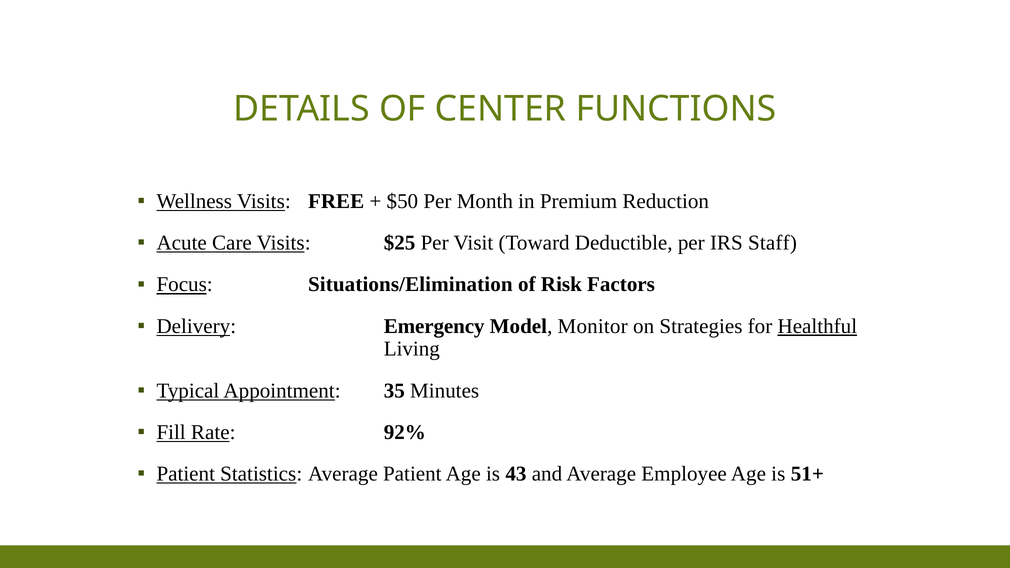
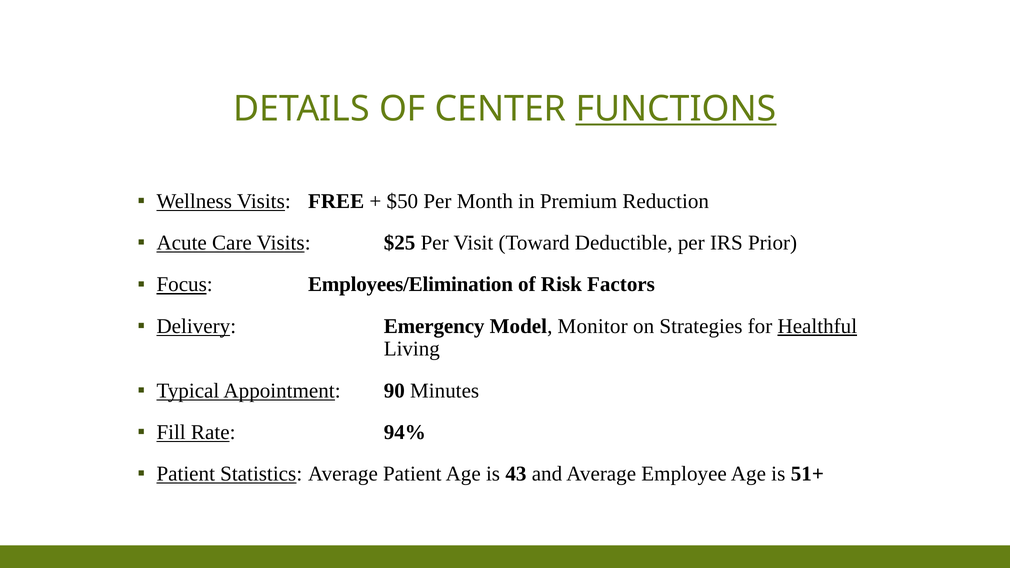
FUNCTIONS underline: none -> present (676, 109)
Staff: Staff -> Prior (773, 243)
Situations/Elimination: Situations/Elimination -> Employees/Elimination (411, 285)
35: 35 -> 90 (394, 391)
92%: 92% -> 94% (405, 432)
